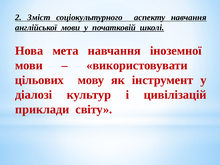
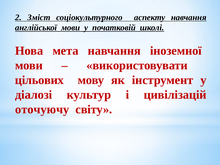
приклади: приклади -> оточуючу (42, 109)
